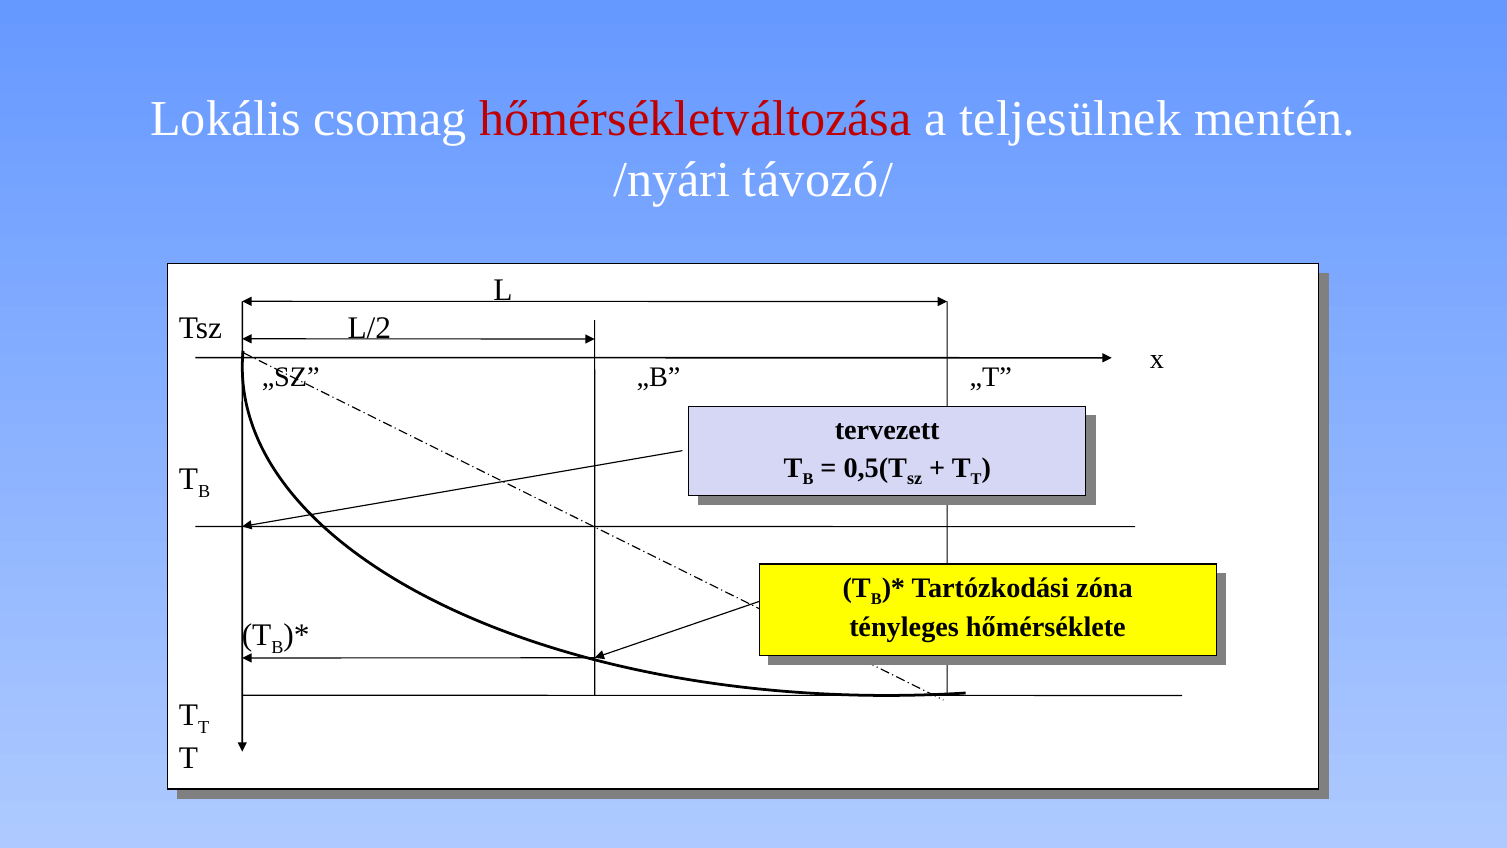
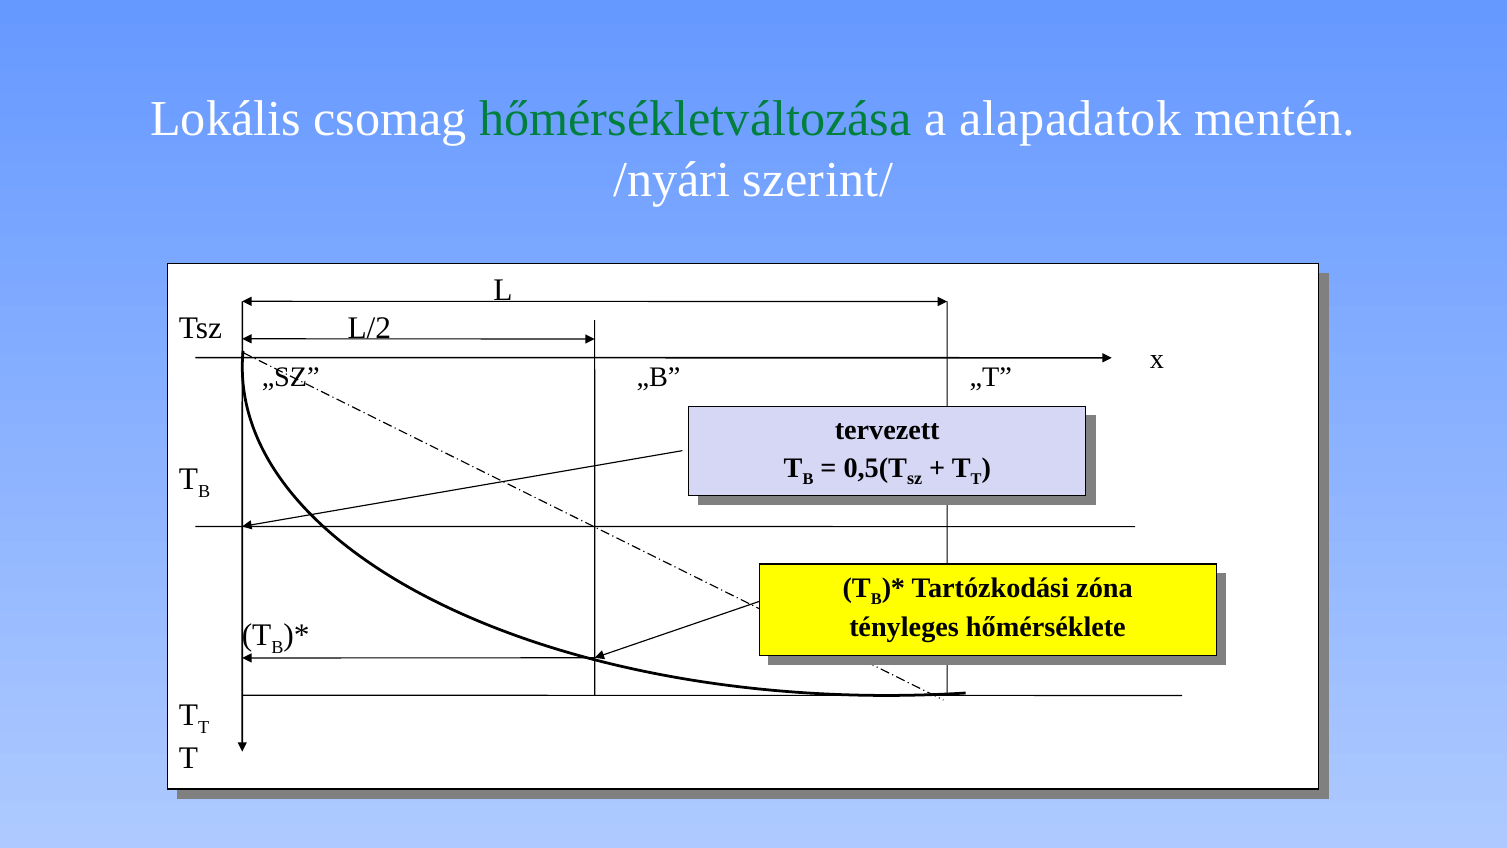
hőmérsékletváltozása colour: red -> green (696, 119)
teljesülnek: teljesülnek -> alapadatok (1070, 119)
távozó/: távozó/ -> szerint/ (818, 180)
